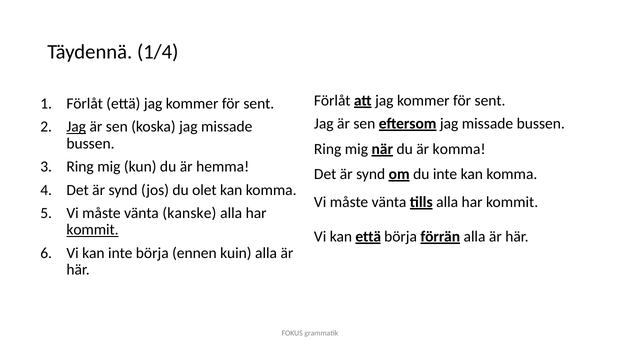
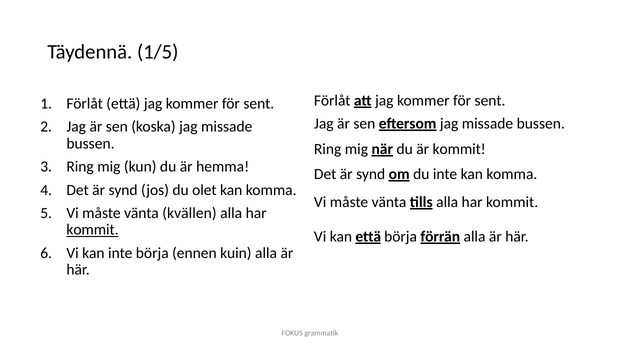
1/4: 1/4 -> 1/5 (158, 52)
Jag underline: present -> none (76, 127)
är komma: komma -> kommit (459, 149)
kanske: kanske -> kvällen (189, 213)
